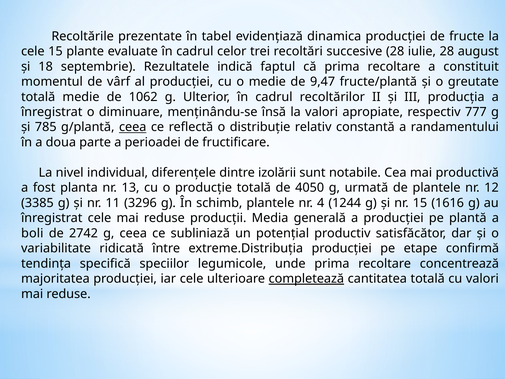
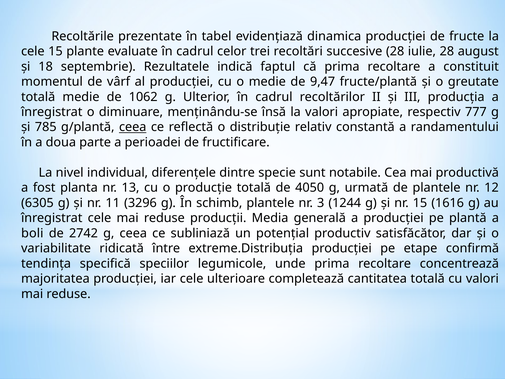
izolării: izolării -> specie (277, 173)
3385: 3385 -> 6305 (37, 203)
4: 4 -> 3 (321, 203)
completează underline: present -> none (306, 279)
